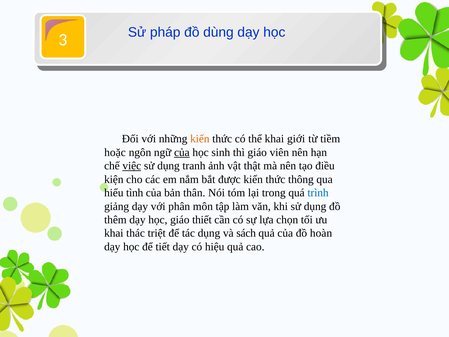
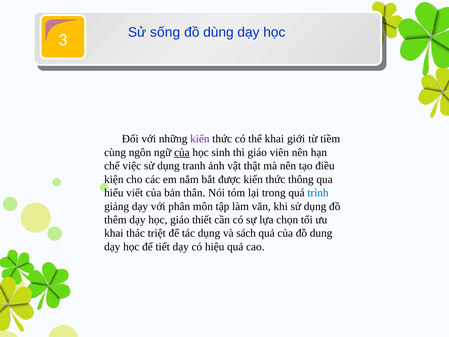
pháp: pháp -> sống (165, 32)
kiến colour: orange -> purple (200, 139)
hoặc: hoặc -> cùng (115, 152)
việc underline: present -> none (132, 166)
tình: tình -> viết (135, 193)
hoàn: hoàn -> dung (321, 233)
